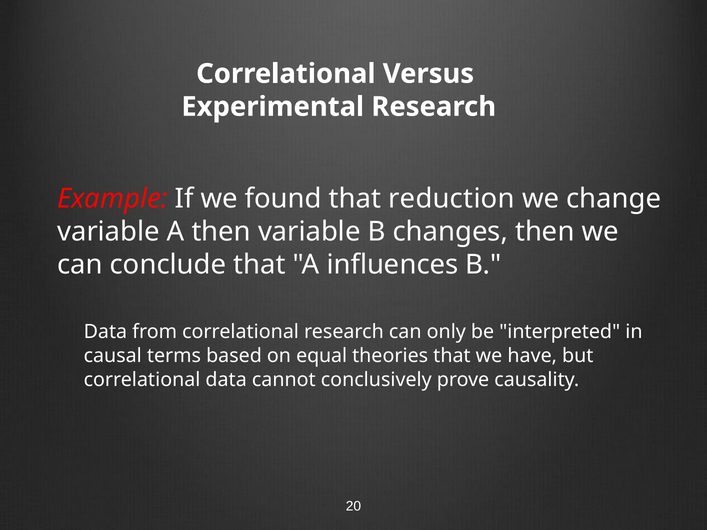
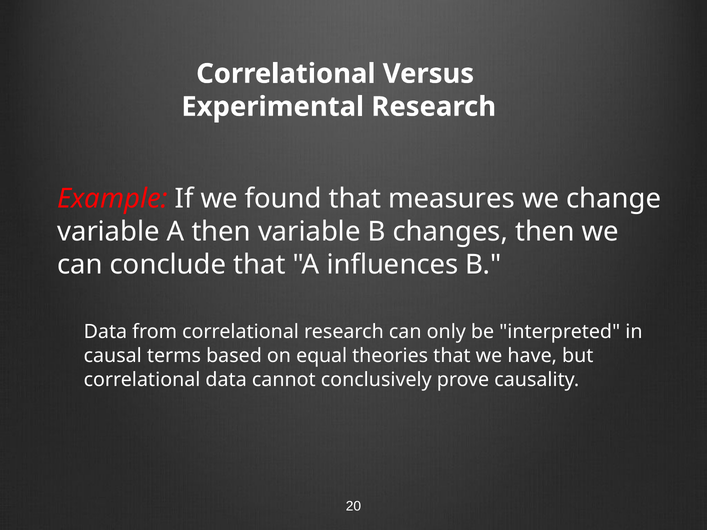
reduction: reduction -> measures (452, 199)
